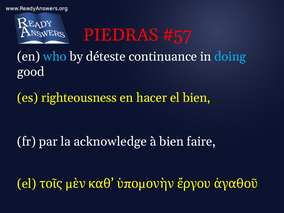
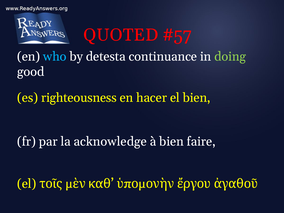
PIEDRAS: PIEDRAS -> QUOTED (121, 35)
déteste: déteste -> detesta (106, 57)
doing colour: light blue -> light green (230, 57)
